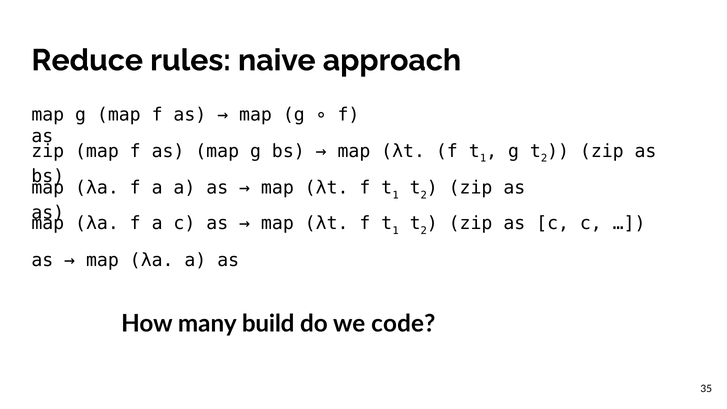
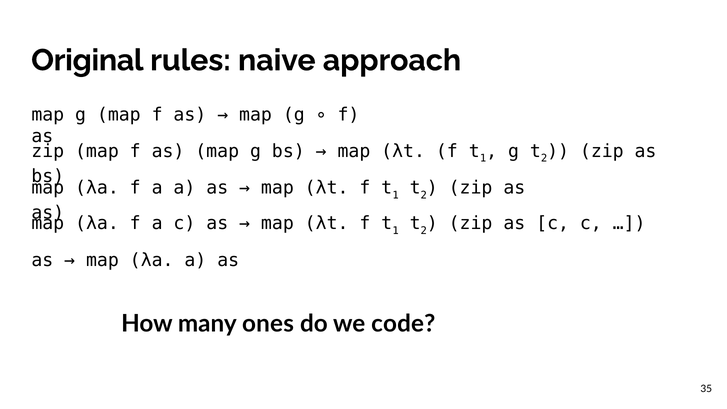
Reduce: Reduce -> Original (87, 60)
build: build -> ones (268, 324)
